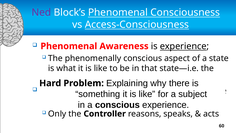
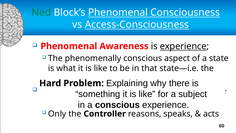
Ned colour: purple -> green (41, 12)
